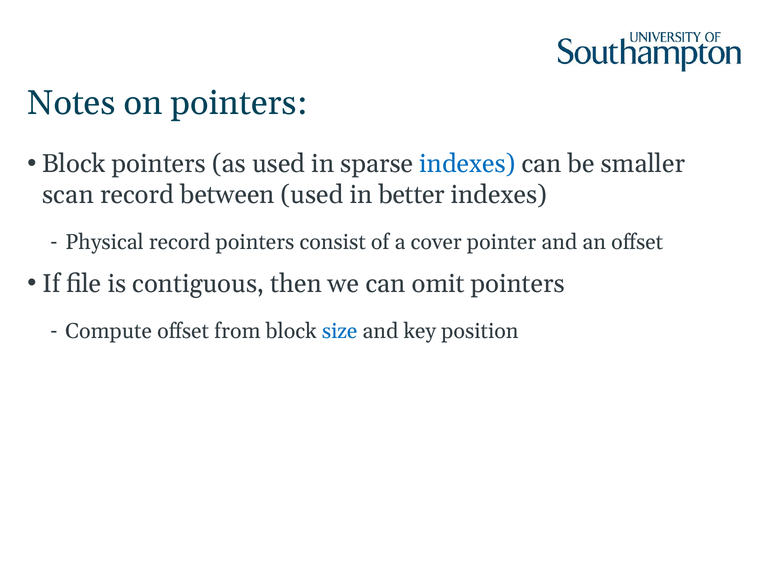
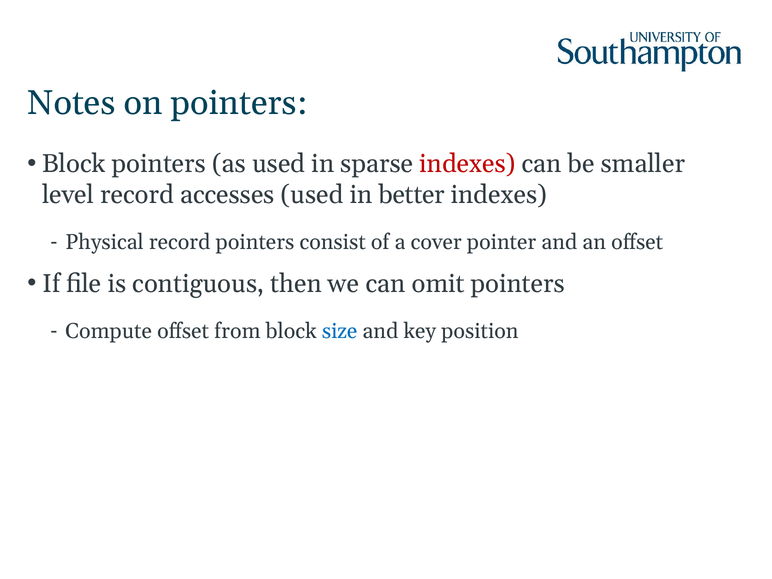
indexes colour: blue -> red (467, 164)
scan: scan -> level (68, 195)
between: between -> accesses (227, 195)
